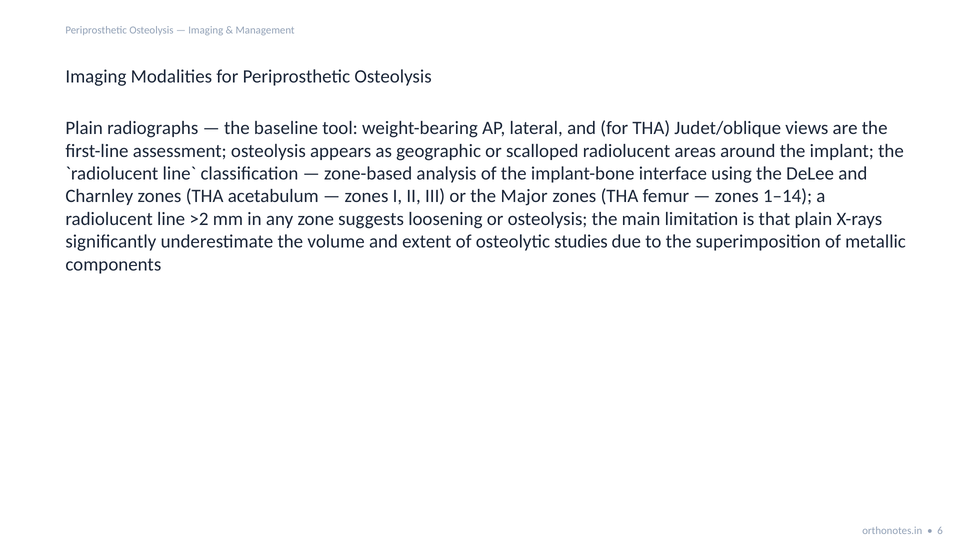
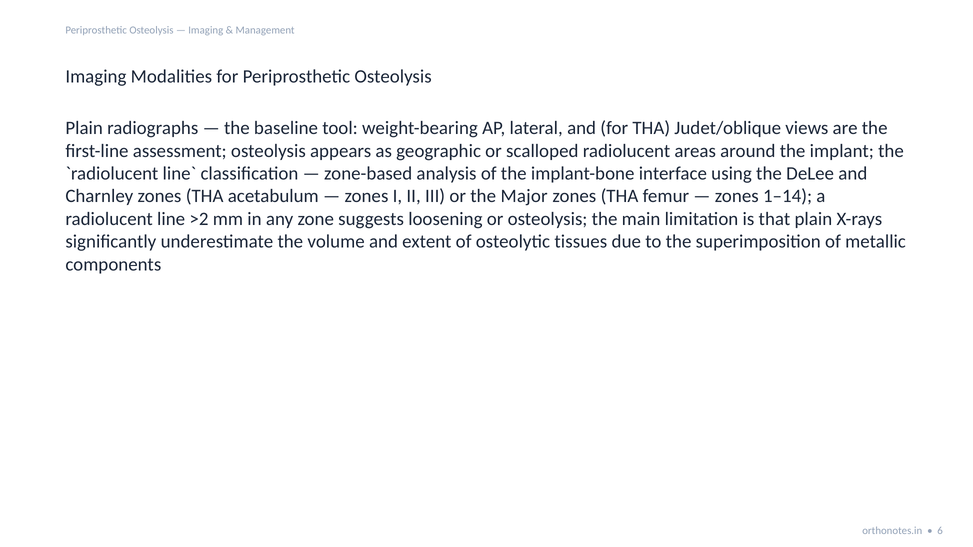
studies: studies -> tissues (581, 242)
